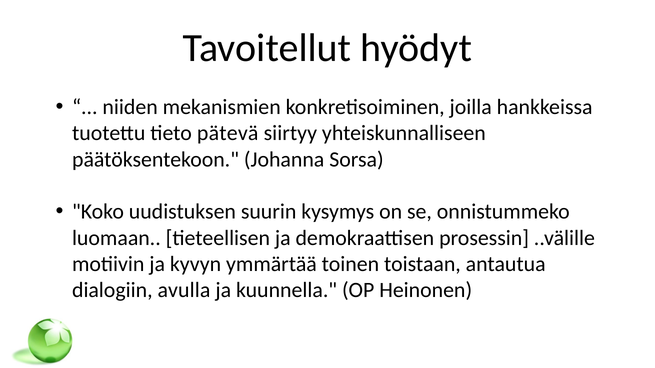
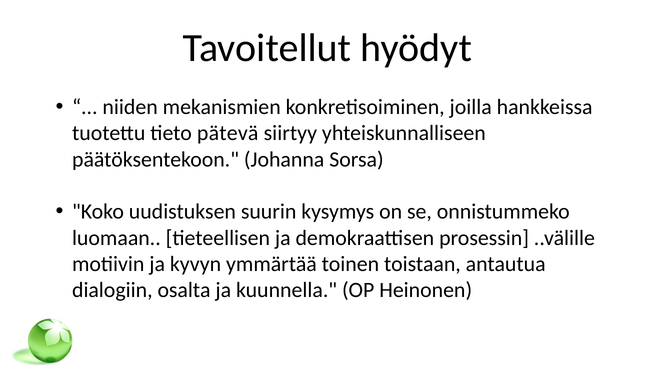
avulla: avulla -> osalta (184, 291)
